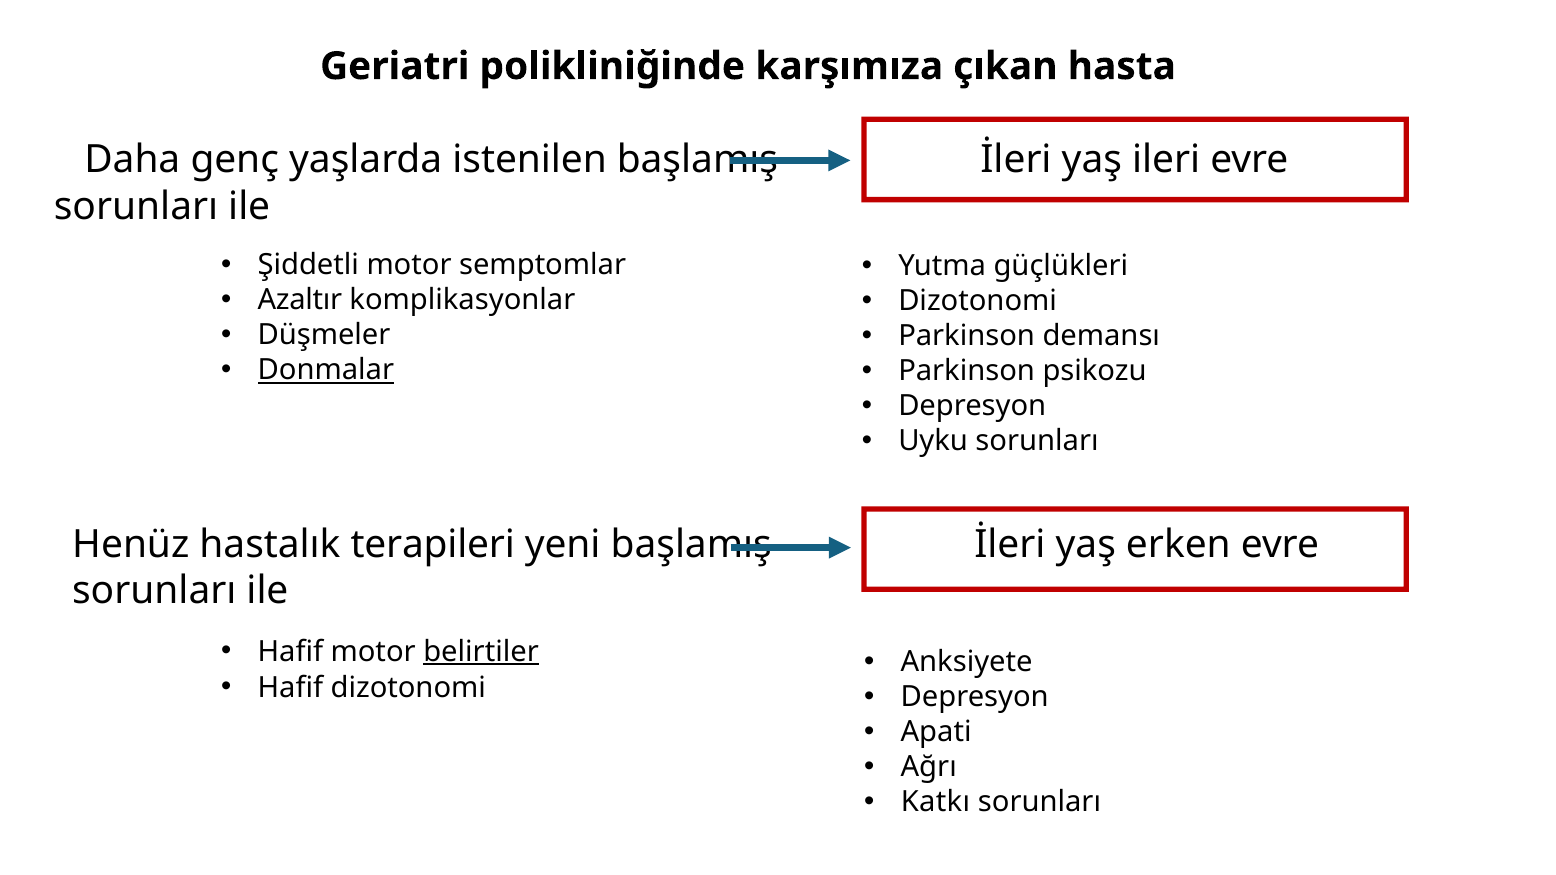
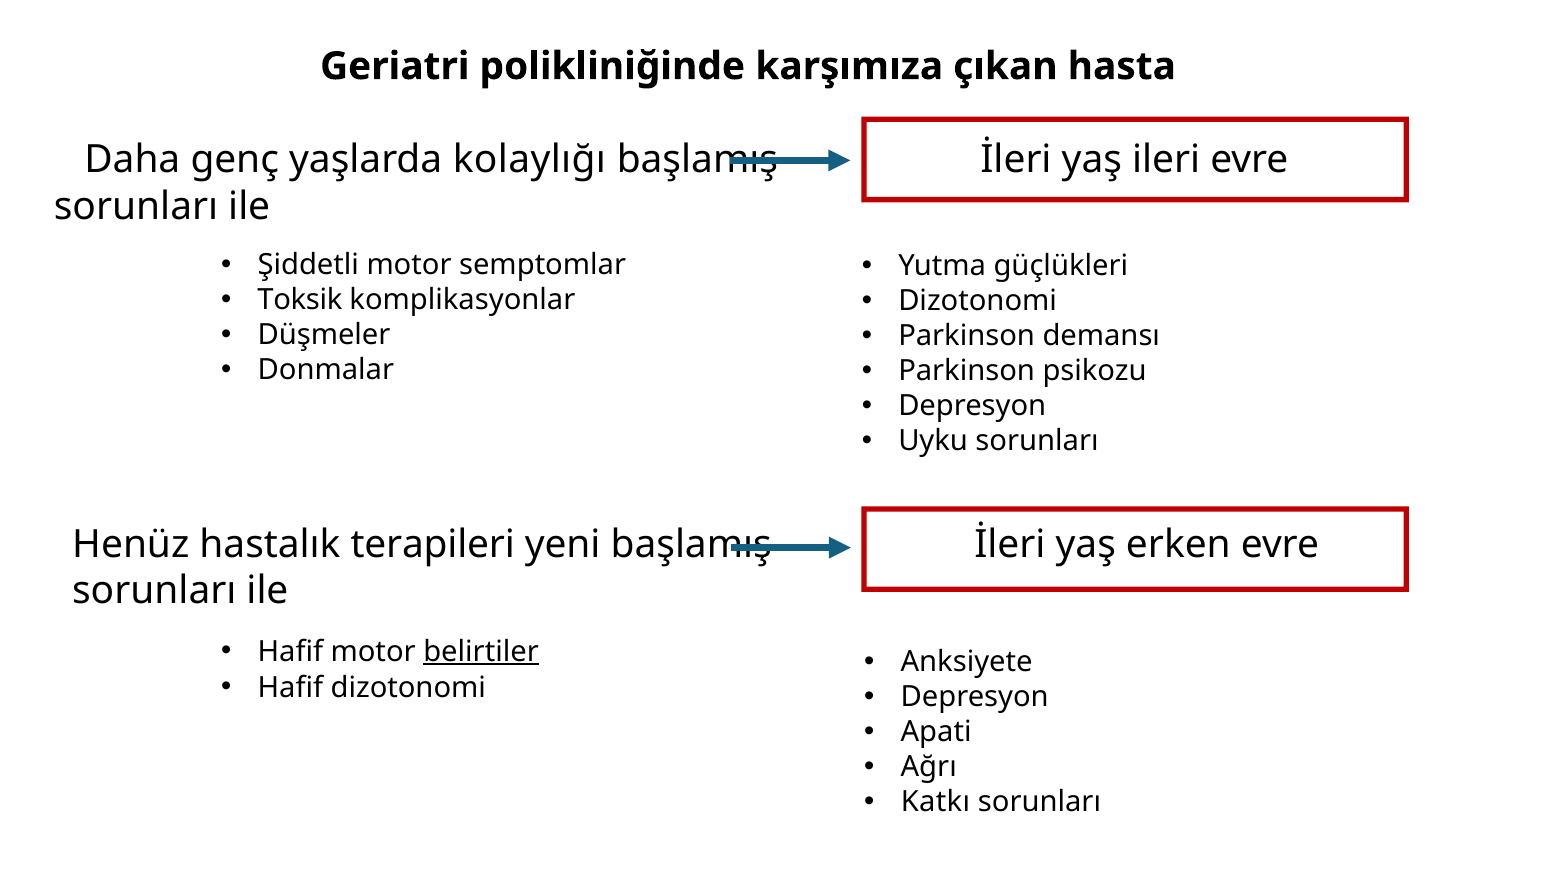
istenilen: istenilen -> kolaylığı (529, 160)
Azaltır: Azaltır -> Toksik (300, 300)
Donmalar underline: present -> none (326, 370)
